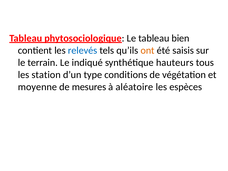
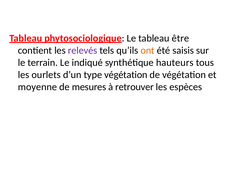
bien: bien -> être (180, 38)
relevés colour: blue -> purple (83, 50)
station: station -> ourlets (46, 75)
type conditions: conditions -> végétation (126, 75)
aléatoire: aléatoire -> retrouver (134, 87)
